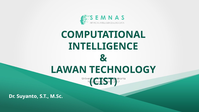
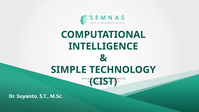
LAWAN: LAWAN -> SIMPLE (69, 70)
